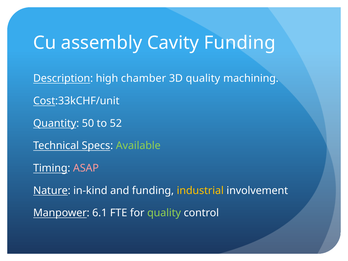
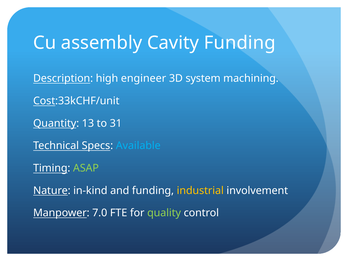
chamber: chamber -> engineer (144, 78)
3D quality: quality -> system (203, 78)
50: 50 -> 13 (88, 123)
52: 52 -> 31 (116, 123)
Available colour: light green -> light blue (138, 146)
ASAP colour: pink -> light green (86, 168)
6.1: 6.1 -> 7.0 (100, 213)
